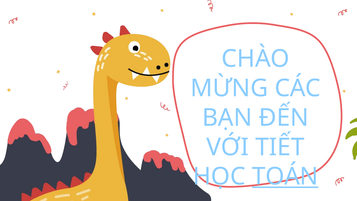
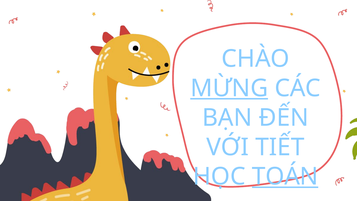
MỪNG underline: none -> present (229, 88)
